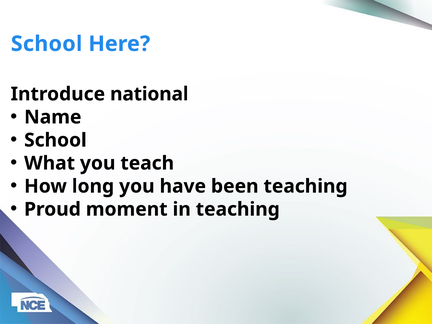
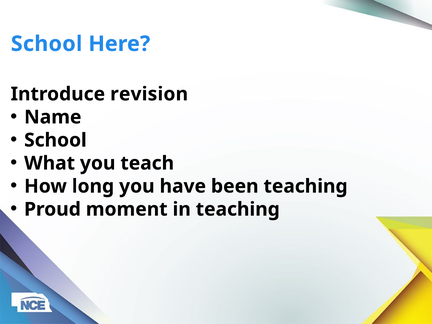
national: national -> revision (149, 94)
